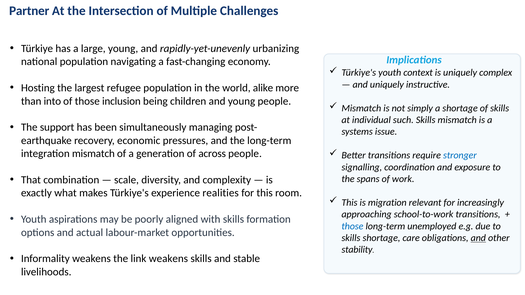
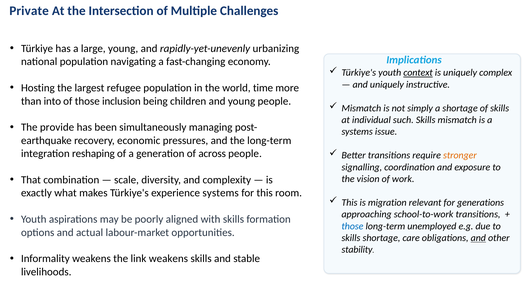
Partner: Partner -> Private (29, 11)
context underline: none -> present (418, 73)
alike: alike -> time (263, 88)
support: support -> provide (57, 128)
integration mismatch: mismatch -> reshaping (93, 154)
stronger colour: blue -> orange (460, 155)
spans: spans -> vision (368, 179)
experience realities: realities -> systems (221, 193)
increasingly: increasingly -> generations (481, 203)
